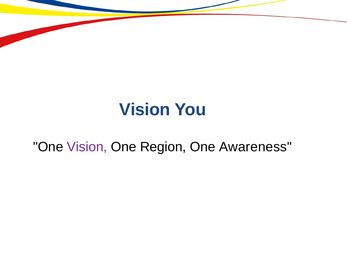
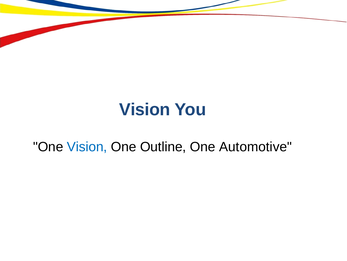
Vision colour: purple -> blue (87, 146)
Region: Region -> Outline (163, 146)
Awareness: Awareness -> Automotive (256, 146)
